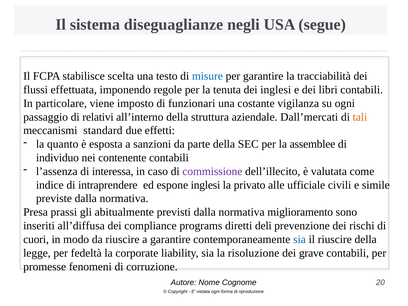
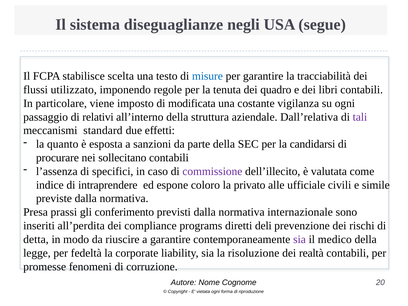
effettuata: effettuata -> utilizzato (74, 90)
dei inglesi: inglesi -> quadro (276, 90)
funzionari: funzionari -> modificata (192, 103)
Dall’mercati: Dall’mercati -> Dall’relativa (309, 117)
tali colour: orange -> purple (360, 117)
assemblee: assemblee -> candidarsi (313, 144)
individuo: individuo -> procurare (57, 158)
contenente: contenente -> sollecitano (122, 158)
interessa: interessa -> specifici (113, 171)
espone inglesi: inglesi -> coloro (205, 185)
abitualmente: abitualmente -> conferimento (124, 212)
miglioramento: miglioramento -> internazionale (300, 212)
all’diffusa: all’diffusa -> all’perdita (81, 226)
cuori: cuori -> detta (36, 239)
sia colour: blue -> purple (300, 239)
il riuscire: riuscire -> medico (335, 239)
grave: grave -> realtà (311, 253)
